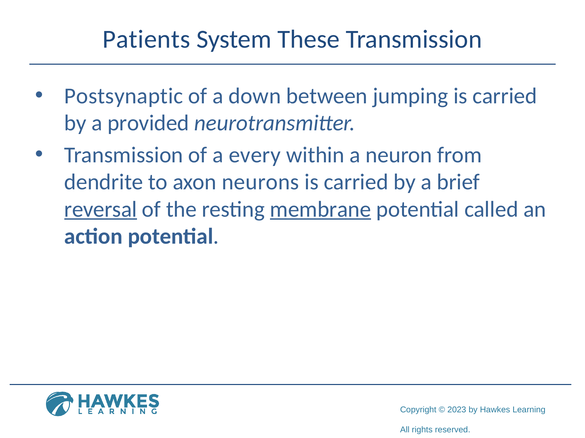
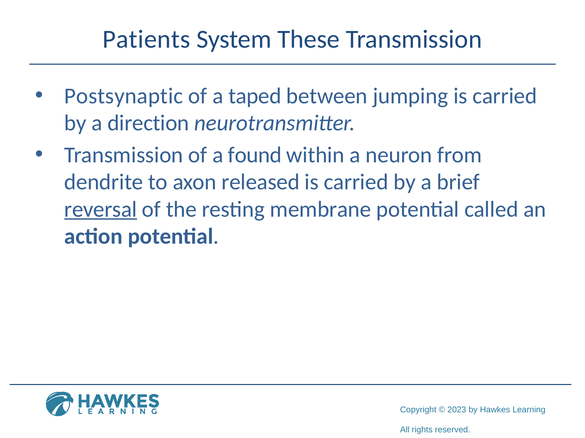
down: down -> taped (255, 96)
provided: provided -> direction (148, 123)
every: every -> found (255, 155)
neurons: neurons -> released (261, 182)
membrane underline: present -> none (321, 210)
